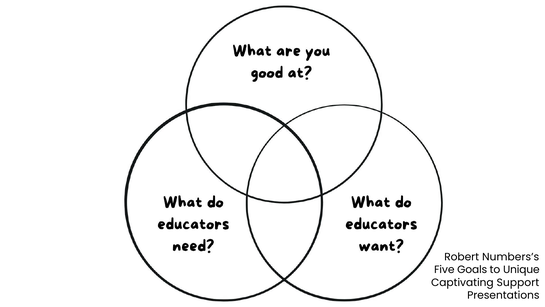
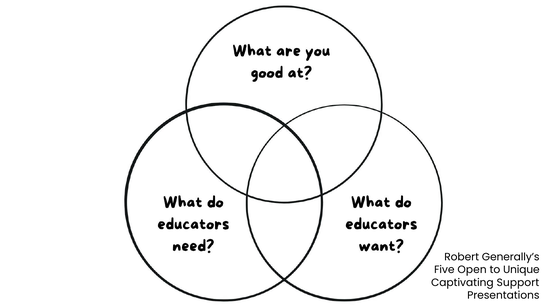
Numbers’s: Numbers’s -> Generally’s (511, 257)
Goals: Goals -> Open (472, 269)
